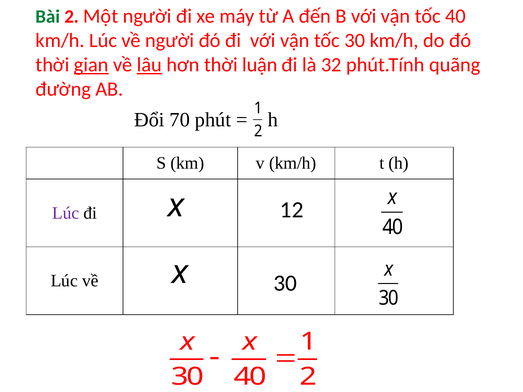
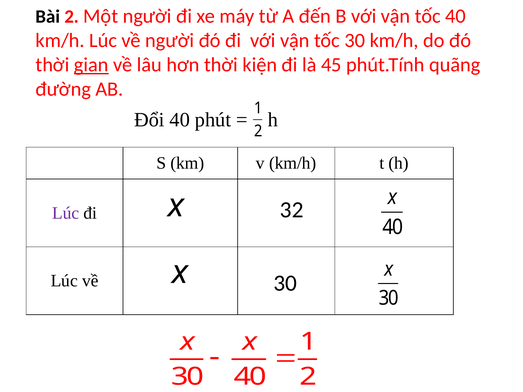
Bài colour: green -> black (48, 17)
lâu underline: present -> none (149, 65)
luận: luận -> kiện (260, 65)
32: 32 -> 45 (331, 65)
Đổi 70: 70 -> 40 (180, 120)
12: 12 -> 32 (292, 210)
